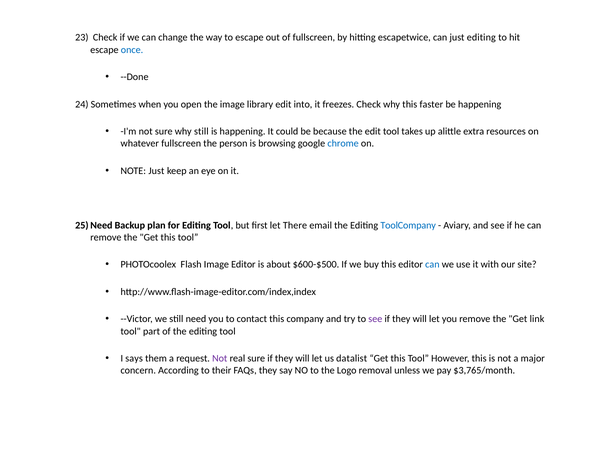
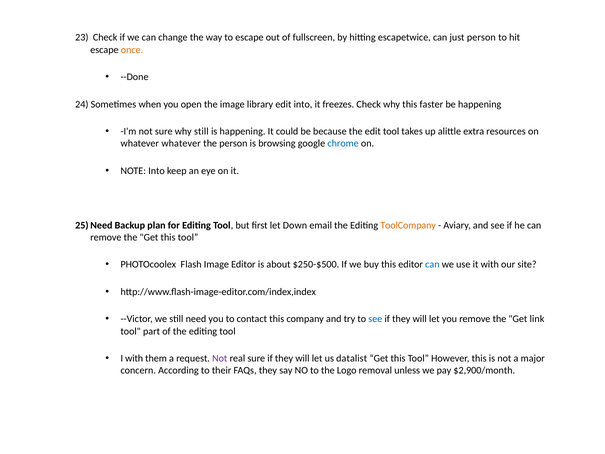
just editing: editing -> person (481, 38)
once colour: blue -> orange (132, 50)
whatever fullscreen: fullscreen -> whatever (181, 143)
NOTE Just: Just -> Into (156, 171)
There: There -> Down (295, 225)
ToolCompany colour: blue -> orange (408, 225)
$600-$500: $600-$500 -> $250-$500 (316, 264)
see colour: purple -> blue (375, 319)
I says: says -> with (134, 358)
$3,765/month: $3,765/month -> $2,900/month (484, 370)
